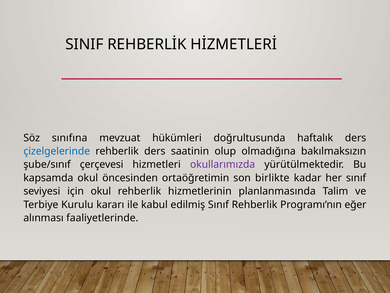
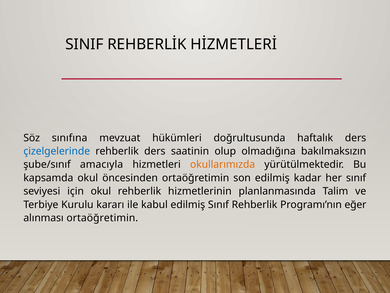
çerçevesi: çerçevesi -> amacıyla (102, 164)
okullarımızda colour: purple -> orange (223, 164)
son birlikte: birlikte -> edilmiş (272, 178)
alınması faaliyetlerinde: faaliyetlerinde -> ortaöğretimin (102, 218)
